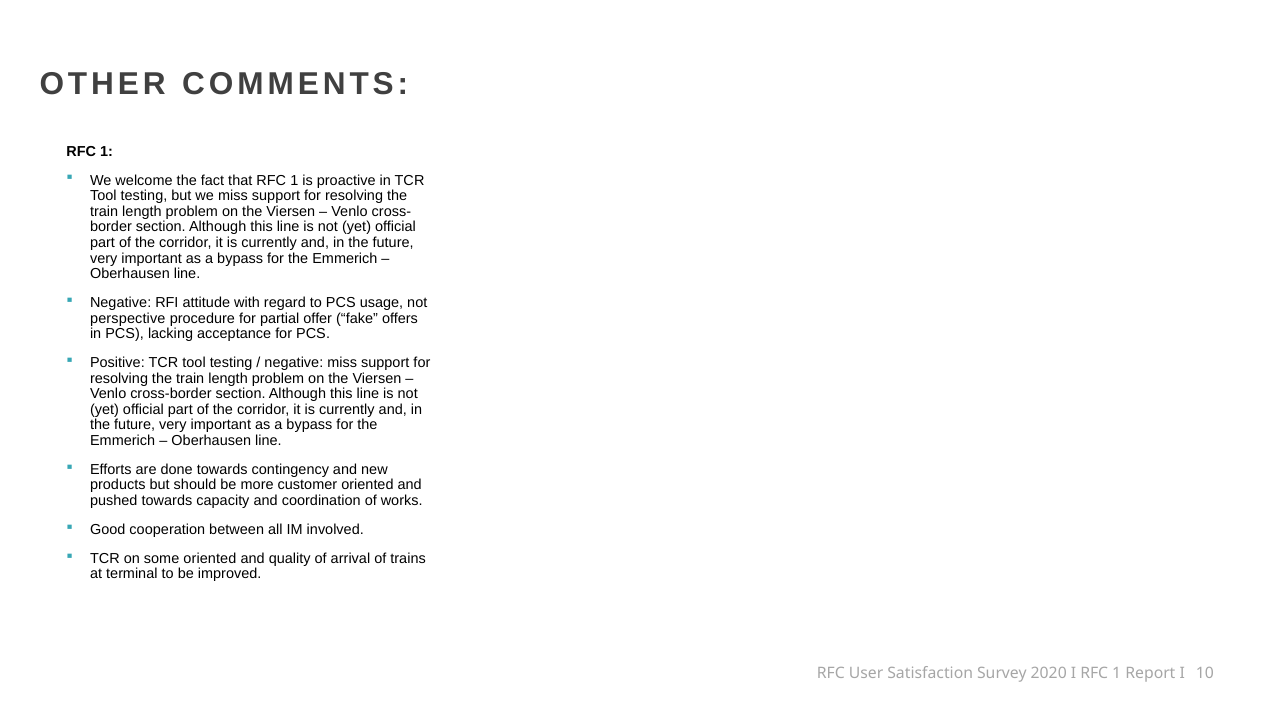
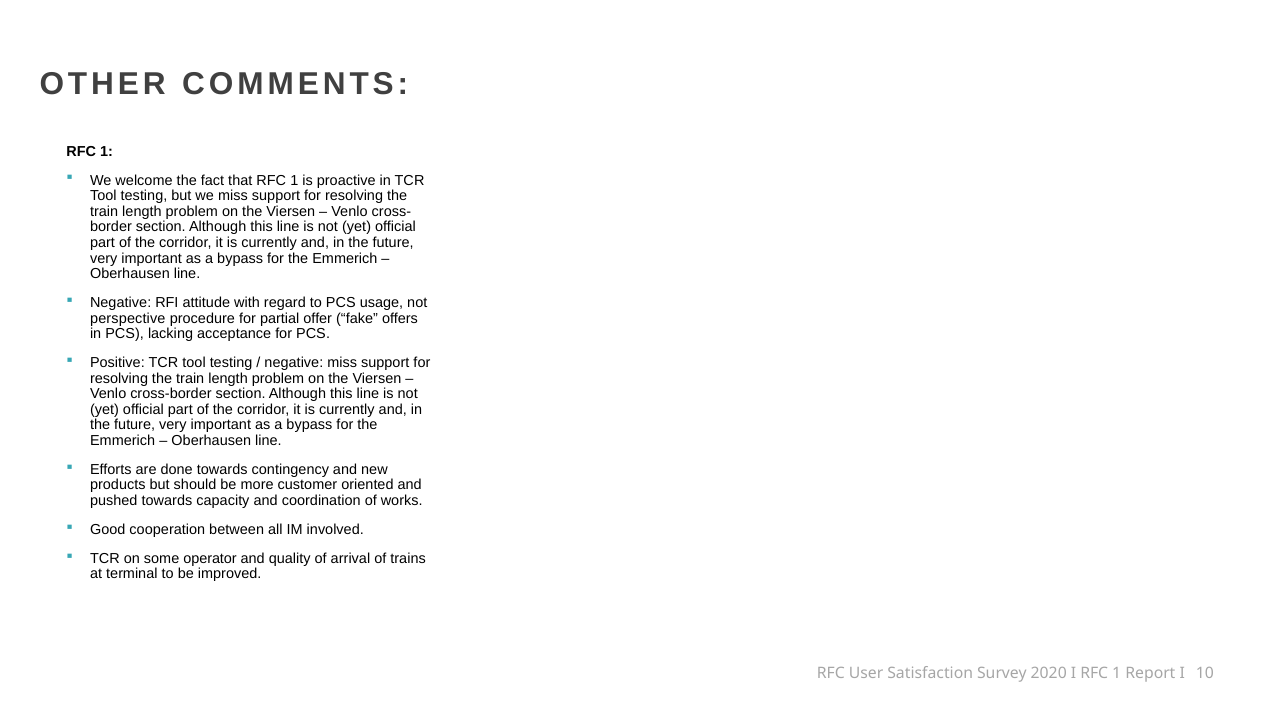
some oriented: oriented -> operator (210, 558)
